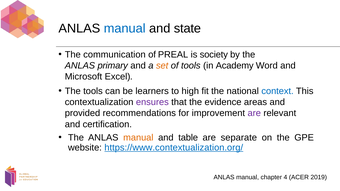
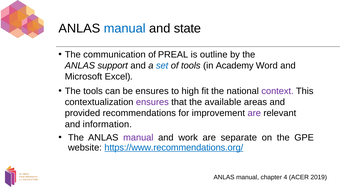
society: society -> outline (214, 55)
primary: primary -> support (113, 66)
set colour: orange -> blue (162, 66)
be learners: learners -> ensures (152, 91)
context colour: blue -> purple (278, 91)
evidence: evidence -> available (223, 102)
certification: certification -> information (107, 124)
manual colour: orange -> purple (138, 138)
table: table -> work (188, 138)
https://www.contextualization.org/: https://www.contextualization.org/ -> https://www.recommendations.org/ (174, 148)
